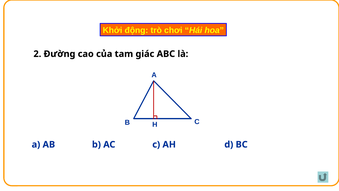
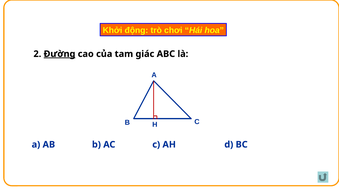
Đường underline: none -> present (60, 54)
